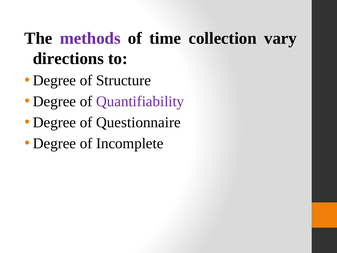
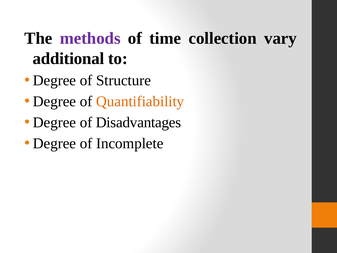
directions: directions -> additional (68, 58)
Quantifiability colour: purple -> orange (140, 101)
Questionnaire: Questionnaire -> Disadvantages (139, 122)
